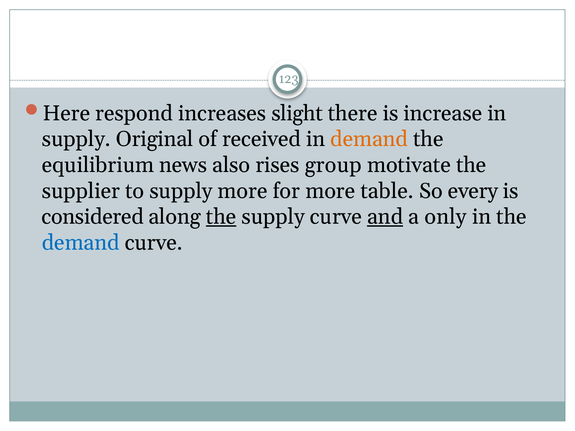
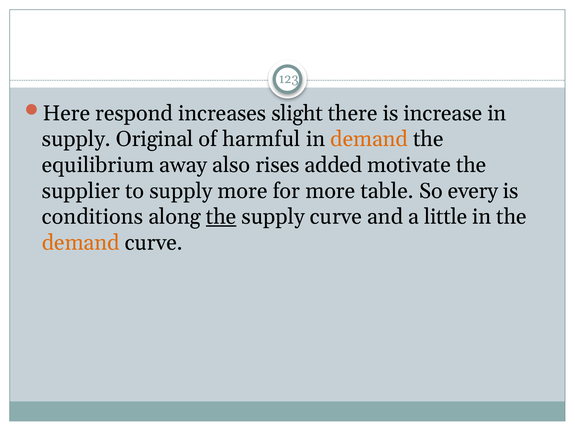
received: received -> harmful (261, 139)
news: news -> away (183, 165)
group: group -> added (333, 165)
considered: considered -> conditions (92, 217)
and underline: present -> none (385, 217)
only: only -> little (446, 217)
demand colour: blue -> orange (81, 243)
